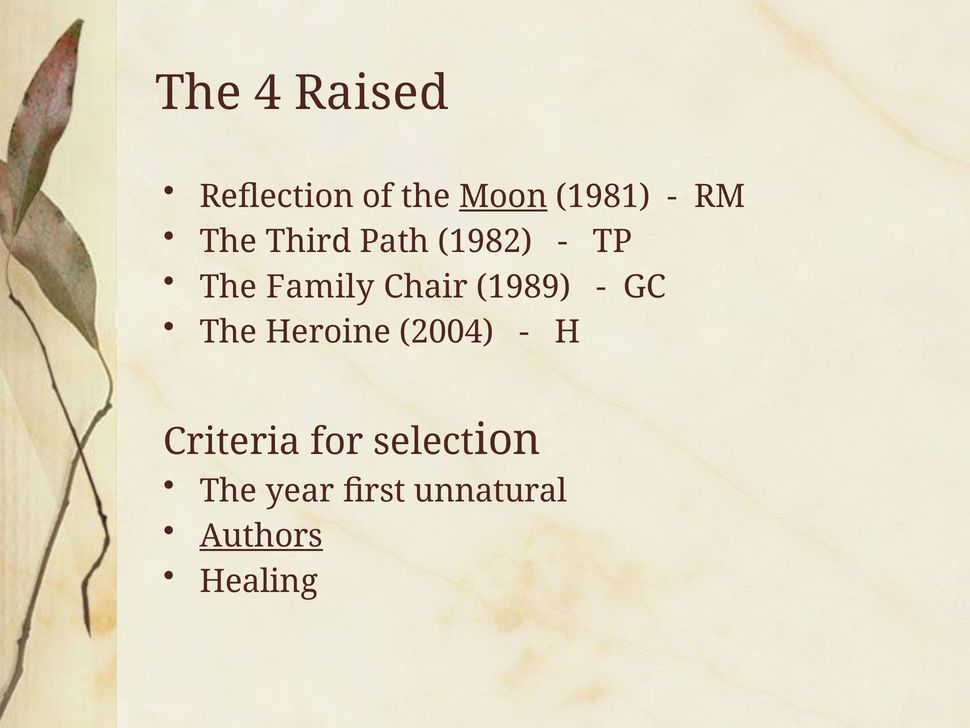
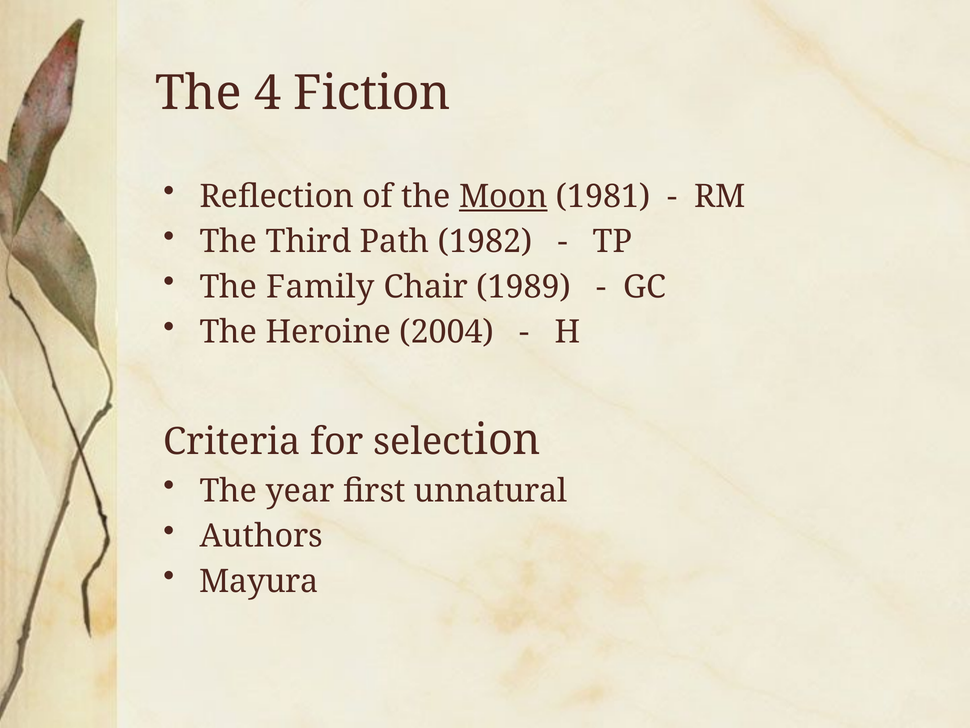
Raised: Raised -> Fiction (372, 93)
Authors underline: present -> none (261, 536)
Healing: Healing -> Mayura (259, 581)
